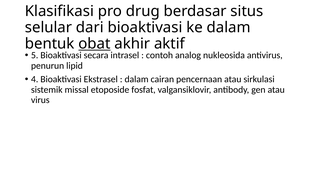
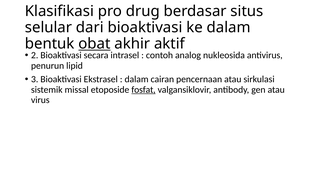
5: 5 -> 2 (35, 55)
4: 4 -> 3 (35, 79)
fosfat underline: none -> present (144, 90)
